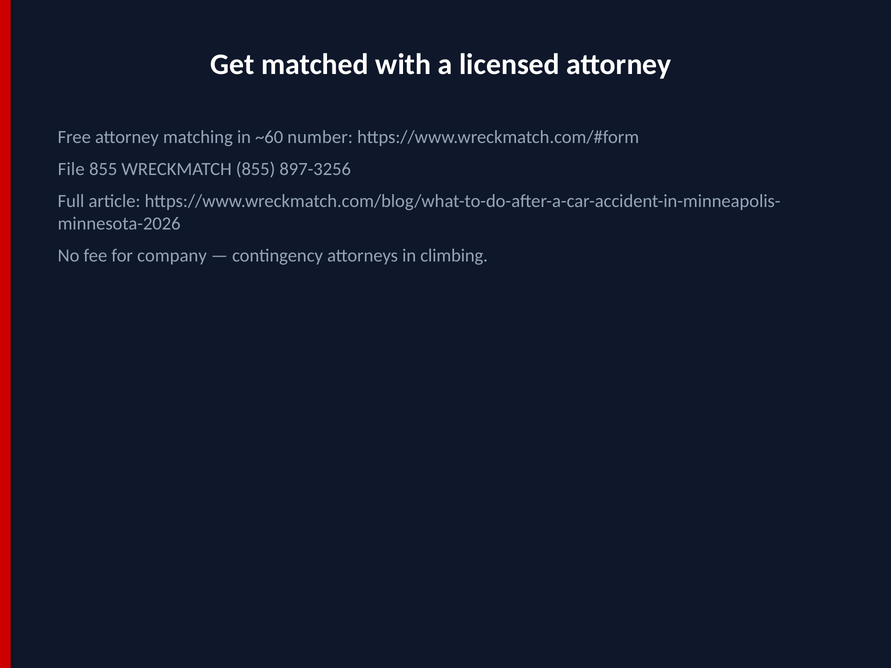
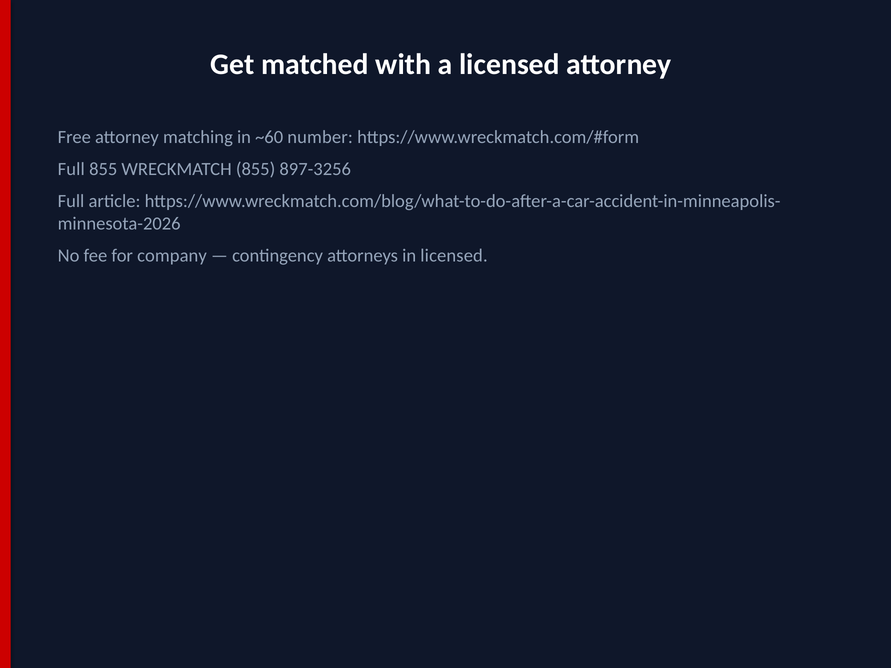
File: File -> Full (71, 169)
in climbing: climbing -> licensed (454, 256)
